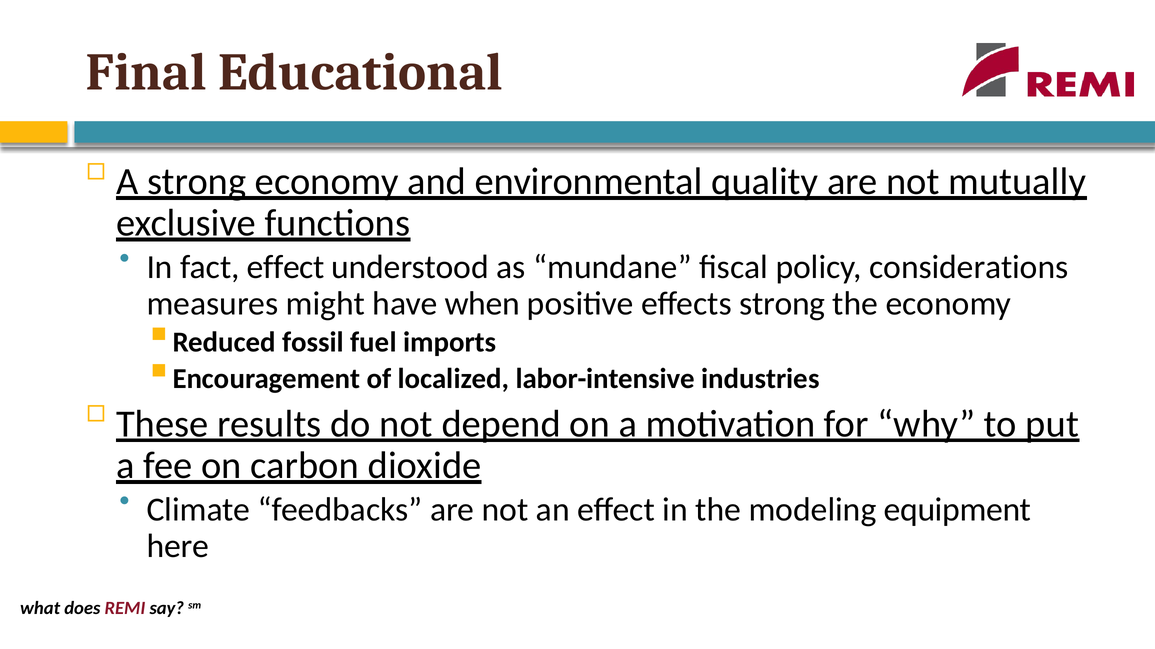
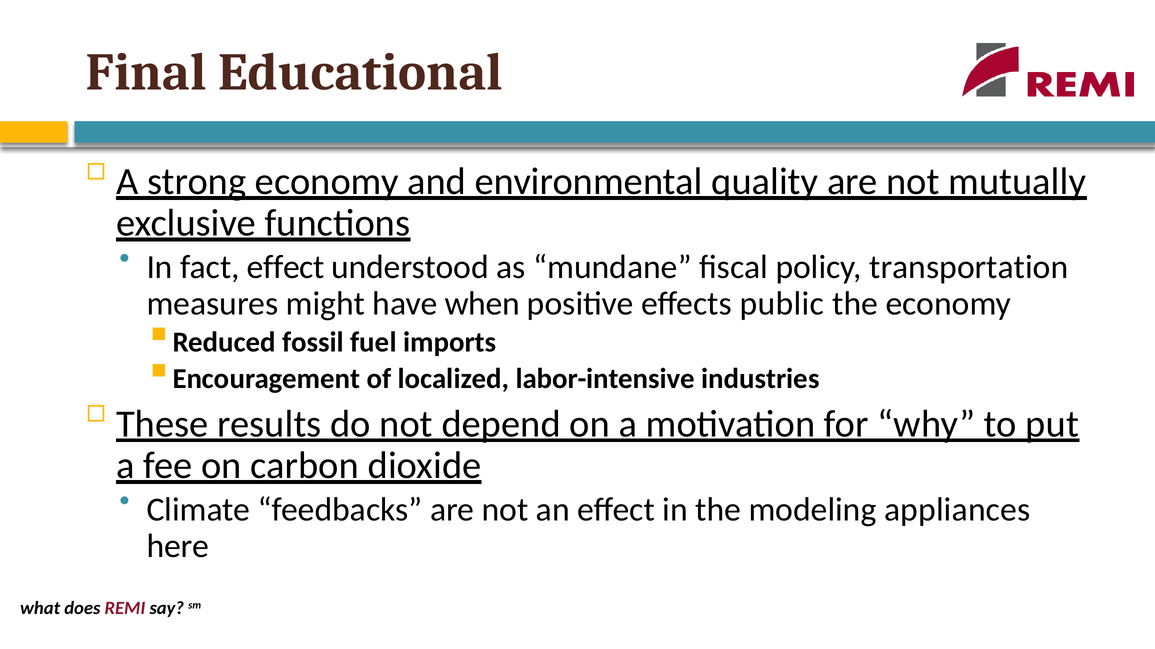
considerations: considerations -> transportation (969, 268)
effects strong: strong -> public (782, 304)
equipment: equipment -> appliances (957, 510)
